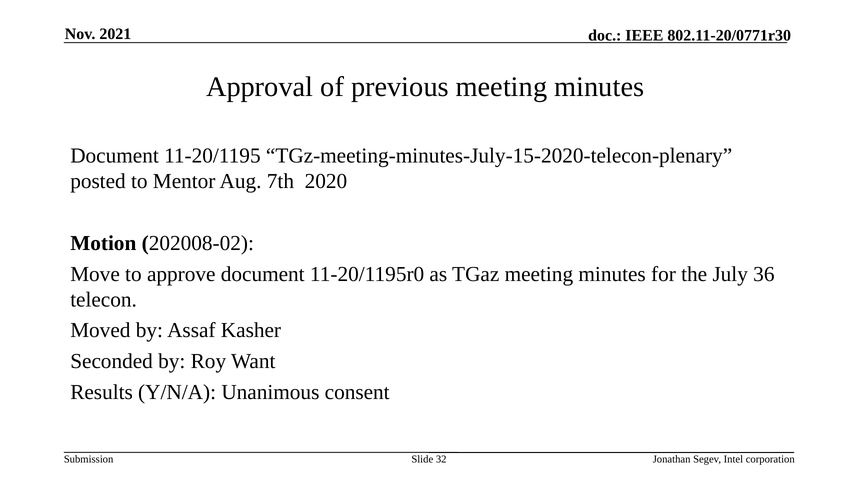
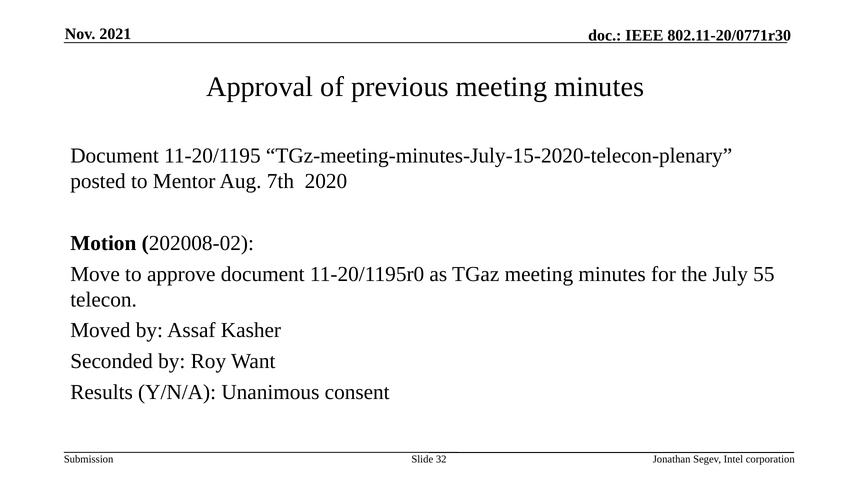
36: 36 -> 55 (764, 274)
